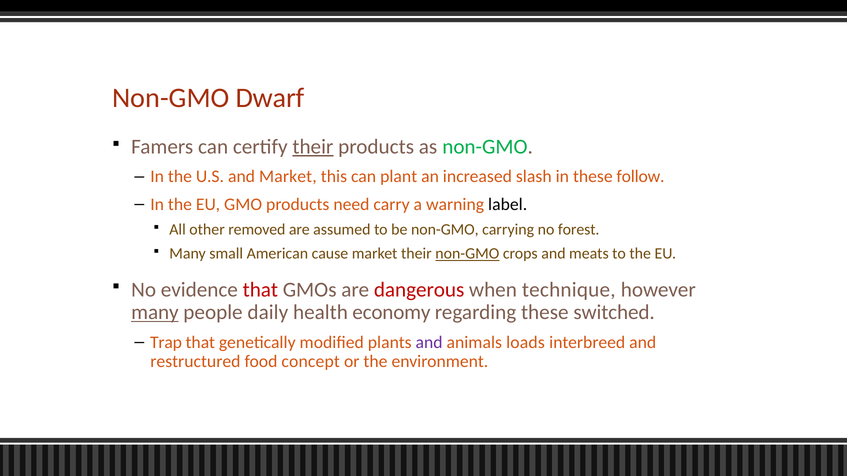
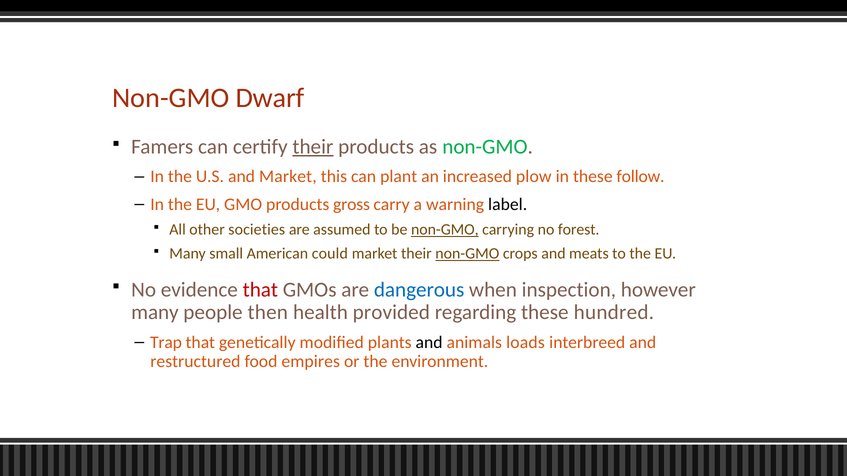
slash: slash -> plow (534, 177)
need: need -> gross (352, 205)
removed: removed -> societies (257, 230)
non-GMO underline: none -> present (445, 230)
cause: cause -> could (330, 254)
dangerous colour: red -> blue (419, 290)
technique: technique -> inspection (569, 290)
many underline: present -> none (155, 313)
daily: daily -> then (268, 313)
economy: economy -> provided (391, 313)
switched: switched -> hundred (614, 313)
and colour: purple -> black (429, 343)
concept: concept -> empires (311, 362)
